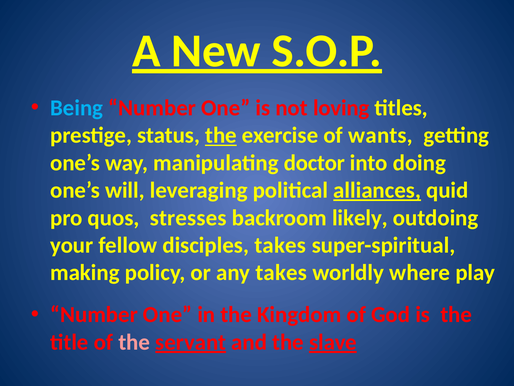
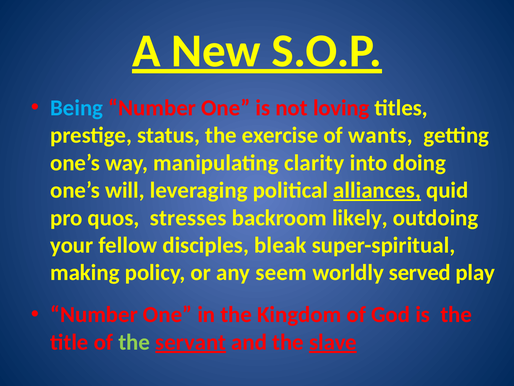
the underline: present -> none (221, 135)
doctor: doctor -> clarity (314, 163)
disciples takes: takes -> bleak (280, 245)
any takes: takes -> seem (281, 272)
where: where -> served (420, 272)
the colour: pink -> light green (134, 342)
